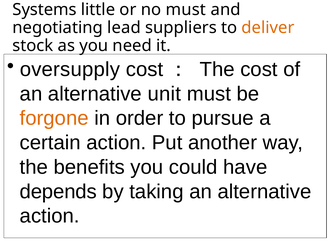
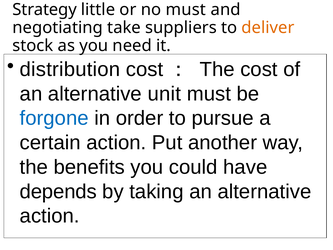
Systems: Systems -> Strategy (45, 10)
lead: lead -> take (124, 28)
oversupply: oversupply -> distribution (70, 69)
forgone colour: orange -> blue (54, 118)
